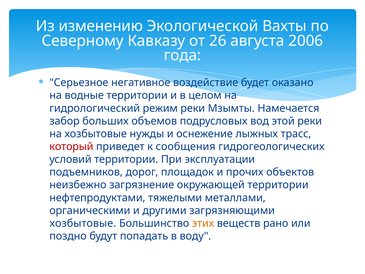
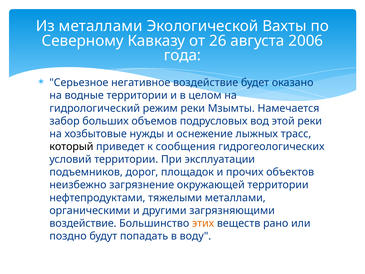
Из изменению: изменению -> металлами (101, 26)
который colour: red -> black (71, 146)
хозбытовые: хозбытовые -> воздействие (83, 223)
